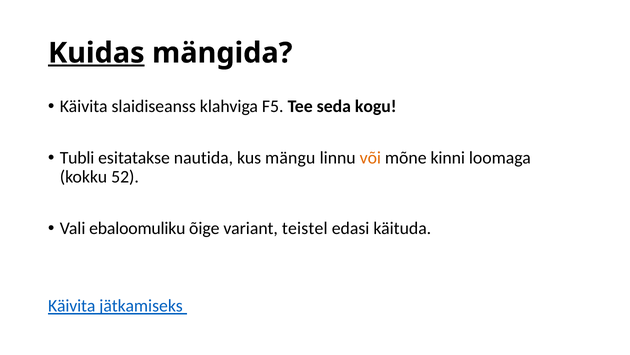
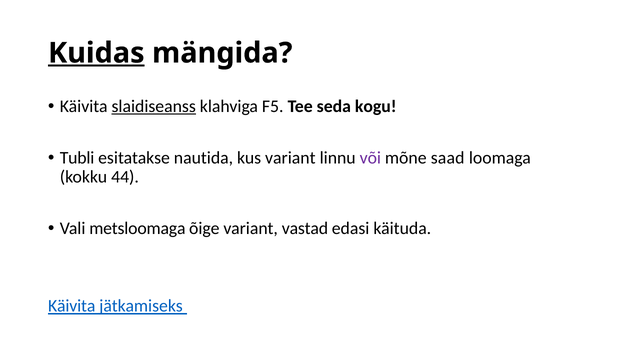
slaidiseanss underline: none -> present (154, 106)
kus mängu: mängu -> variant (290, 158)
või colour: orange -> purple (370, 158)
kinni: kinni -> saad (448, 158)
52: 52 -> 44 (125, 177)
ebaloomuliku: ebaloomuliku -> metsloomaga (137, 228)
teistel: teistel -> vastad (305, 228)
